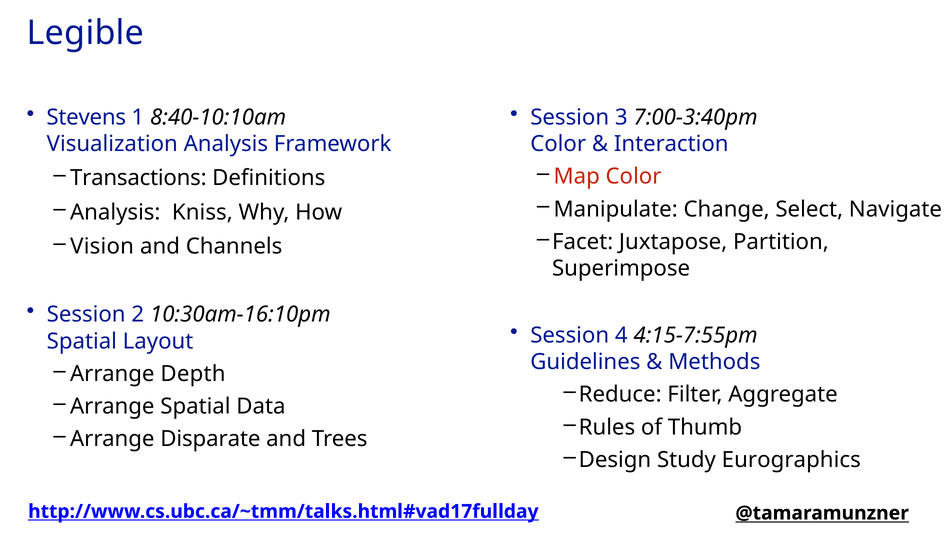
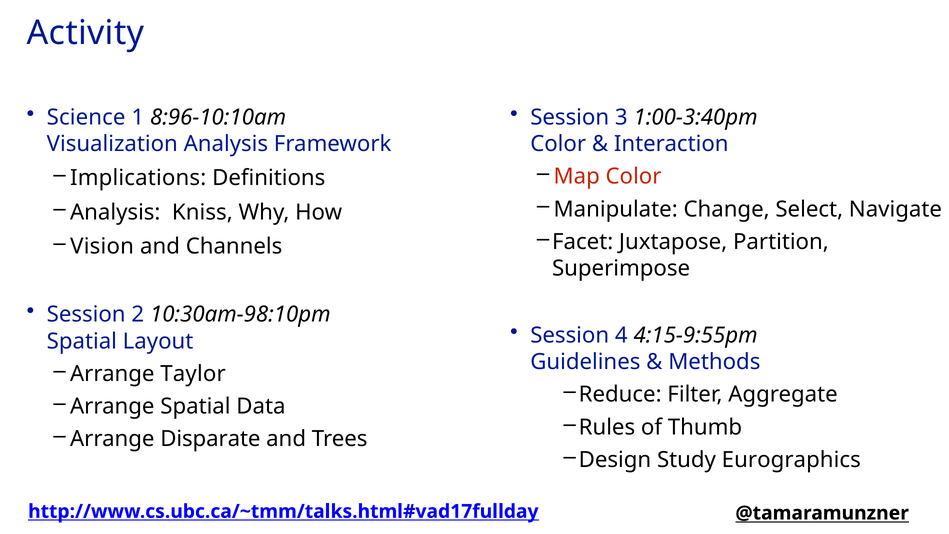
Legible: Legible -> Activity (85, 33)
Stevens: Stevens -> Science (86, 117)
8:40-10:10am: 8:40-10:10am -> 8:96-10:10am (218, 117)
7:00-3:40pm: 7:00-3:40pm -> 1:00-3:40pm (696, 117)
Transactions: Transactions -> Implications (138, 178)
10:30am-16:10pm: 10:30am-16:10pm -> 10:30am-98:10pm (240, 314)
4:15-7:55pm: 4:15-7:55pm -> 4:15-9:55pm (696, 335)
Depth: Depth -> Taylor (193, 374)
